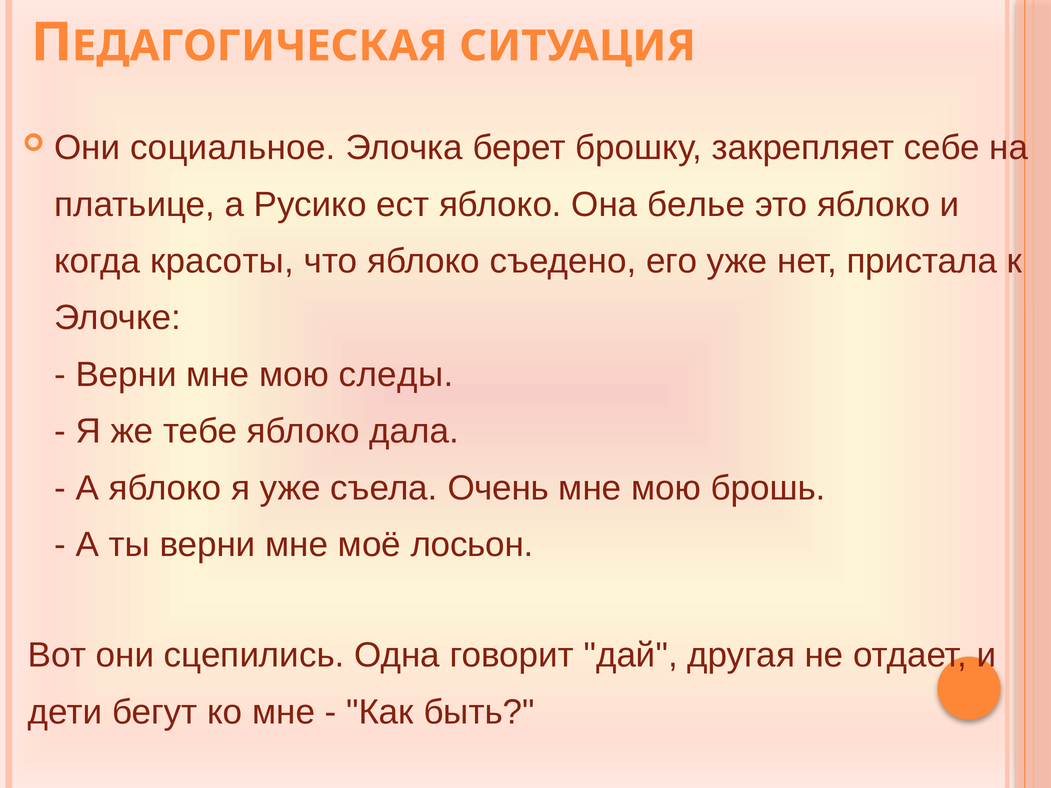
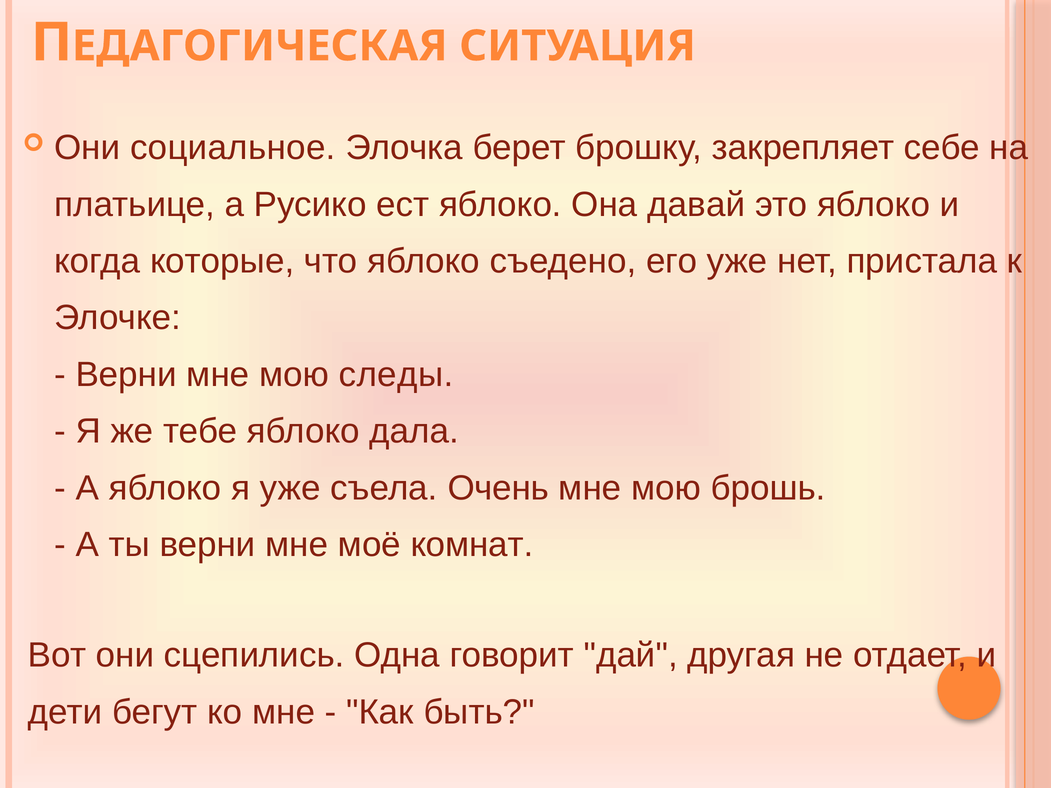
белье: белье -> давай (696, 205)
красоты: красоты -> которые (222, 261)
лосьон: лосьон -> комнат (472, 545)
